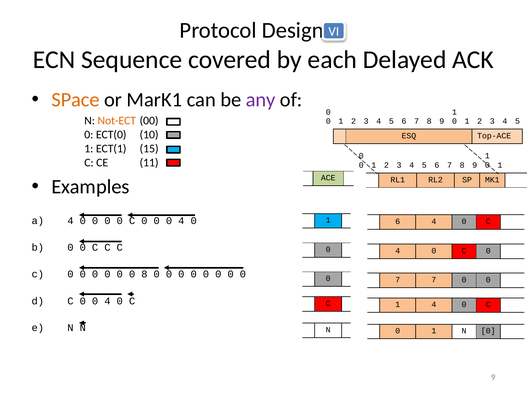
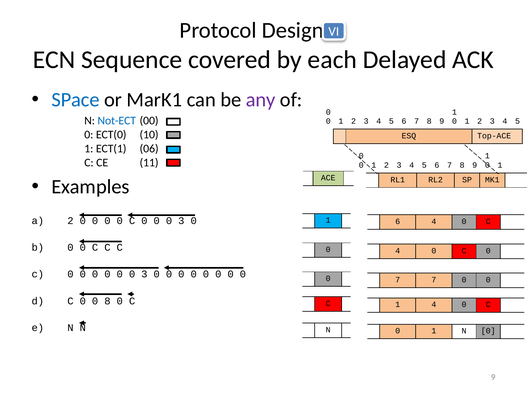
SPace colour: orange -> blue (76, 100)
Not-ECT colour: orange -> blue (117, 121)
15: 15 -> 06 (149, 149)
4: 4 -> 2 (70, 221)
4: 4 -> 3 (181, 221)
8: 8 -> 3 (144, 274)
C 0 0 4: 4 -> 8 (107, 301)
